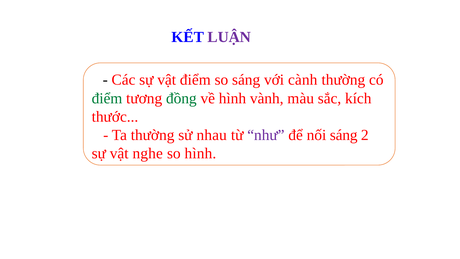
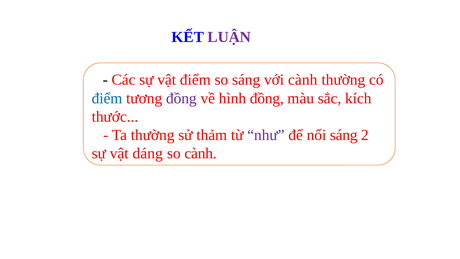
điểm colour: green -> blue (107, 98)
đồng colour: green -> purple (181, 98)
hình vành: vành -> đồng (267, 98)
nhau: nhau -> thảm (212, 135)
nghe: nghe -> dáng (148, 153)
so hình: hình -> cành (201, 153)
